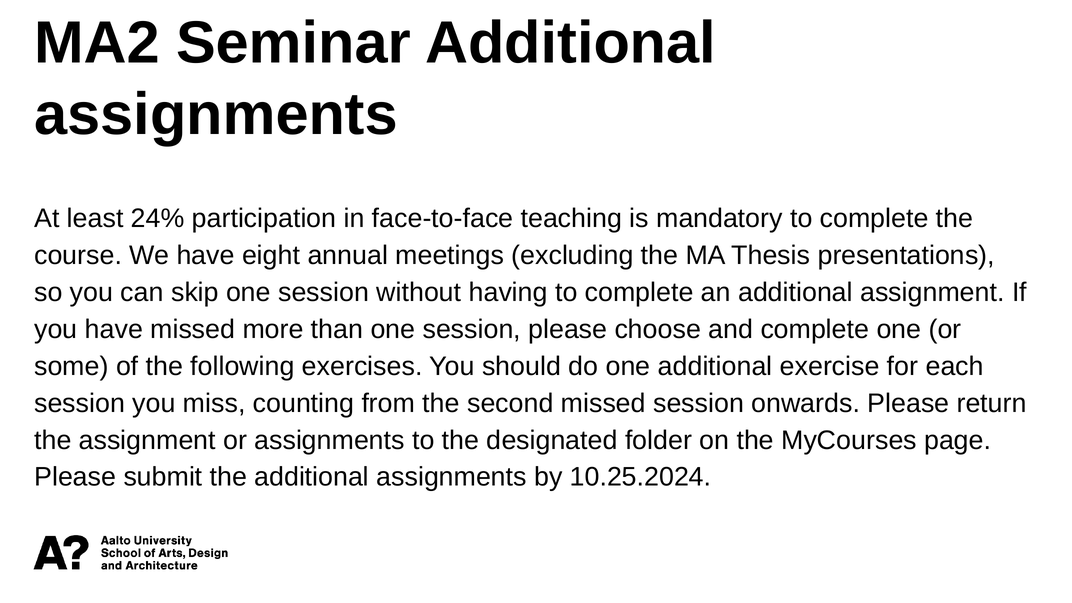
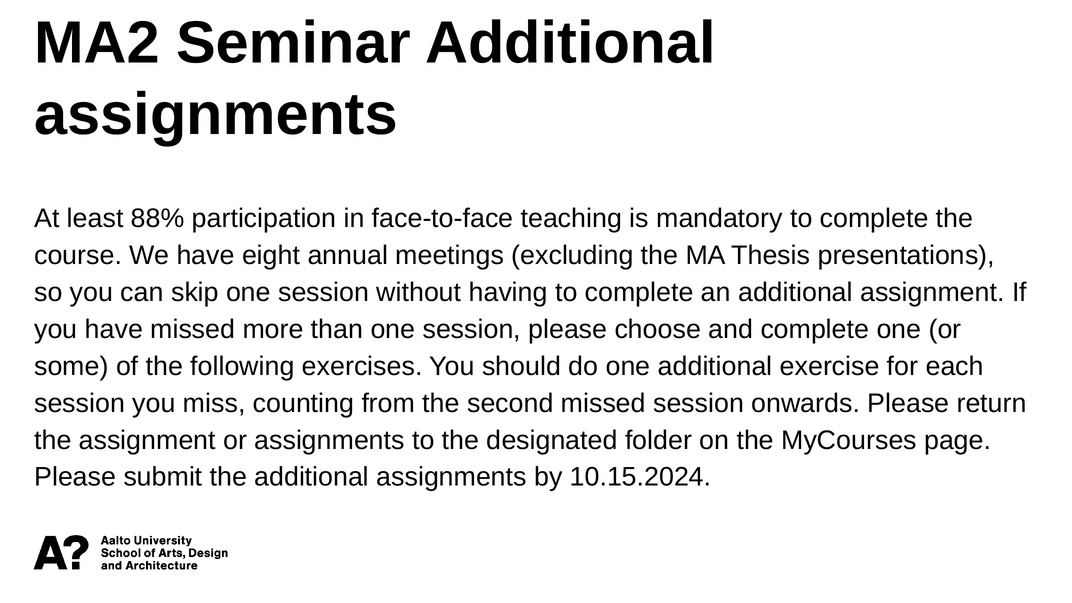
24%: 24% -> 88% (158, 218)
10.25.2024: 10.25.2024 -> 10.15.2024 (641, 477)
